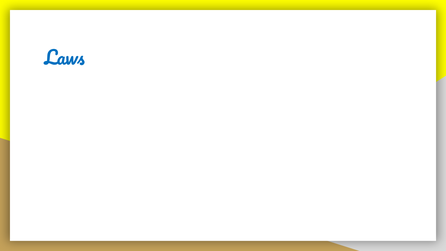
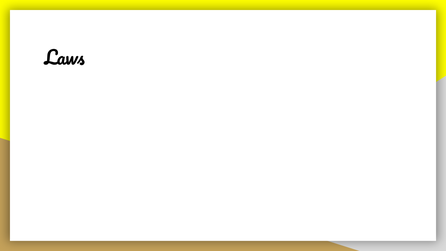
Laws colour: blue -> black (65, 59)
